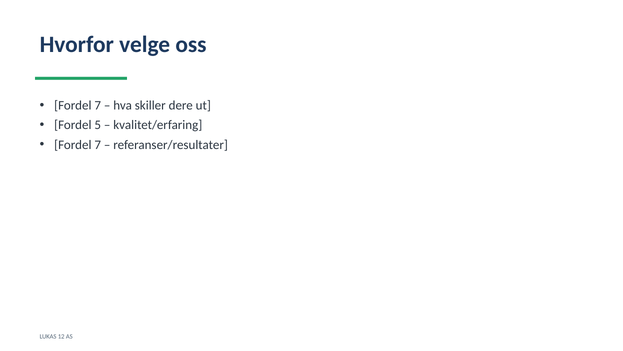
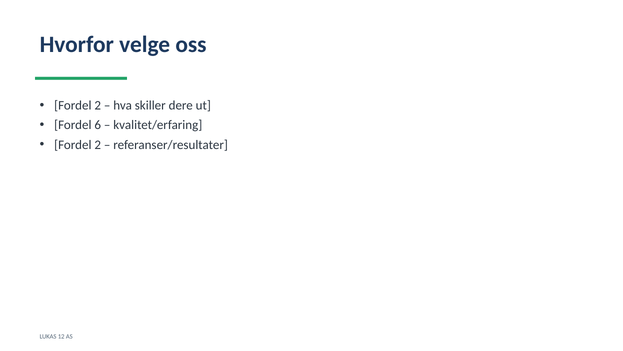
7: 7 -> 2 (98, 106)
5: 5 -> 6 (98, 125)
7: 7 -> 2 (98, 144)
